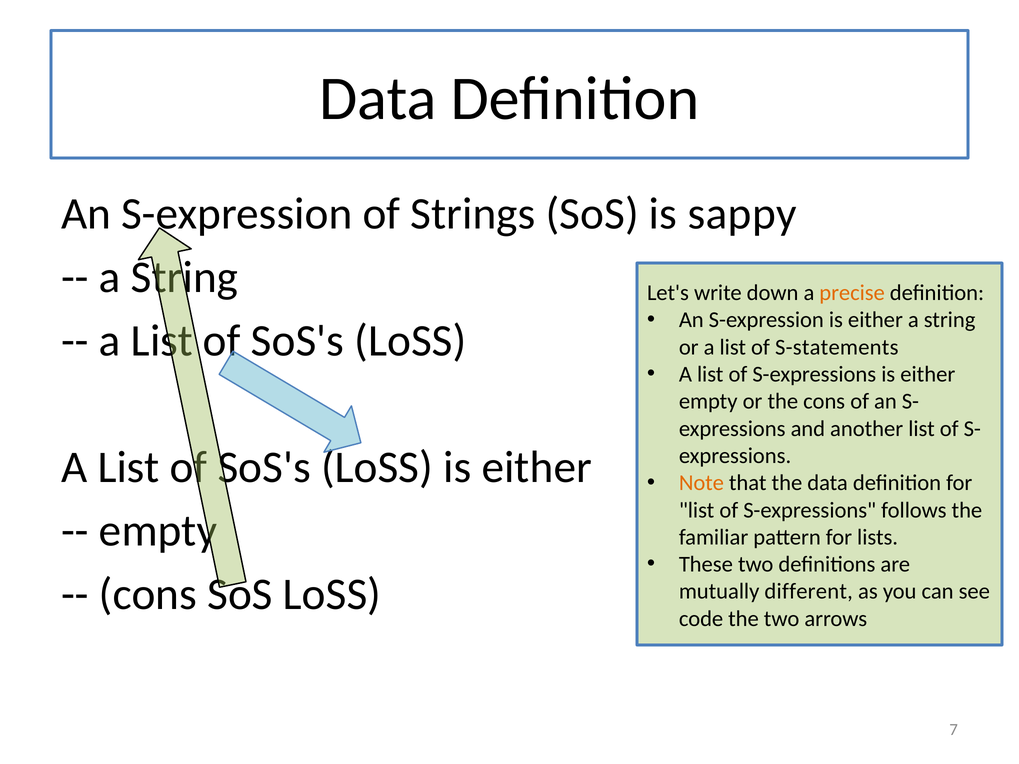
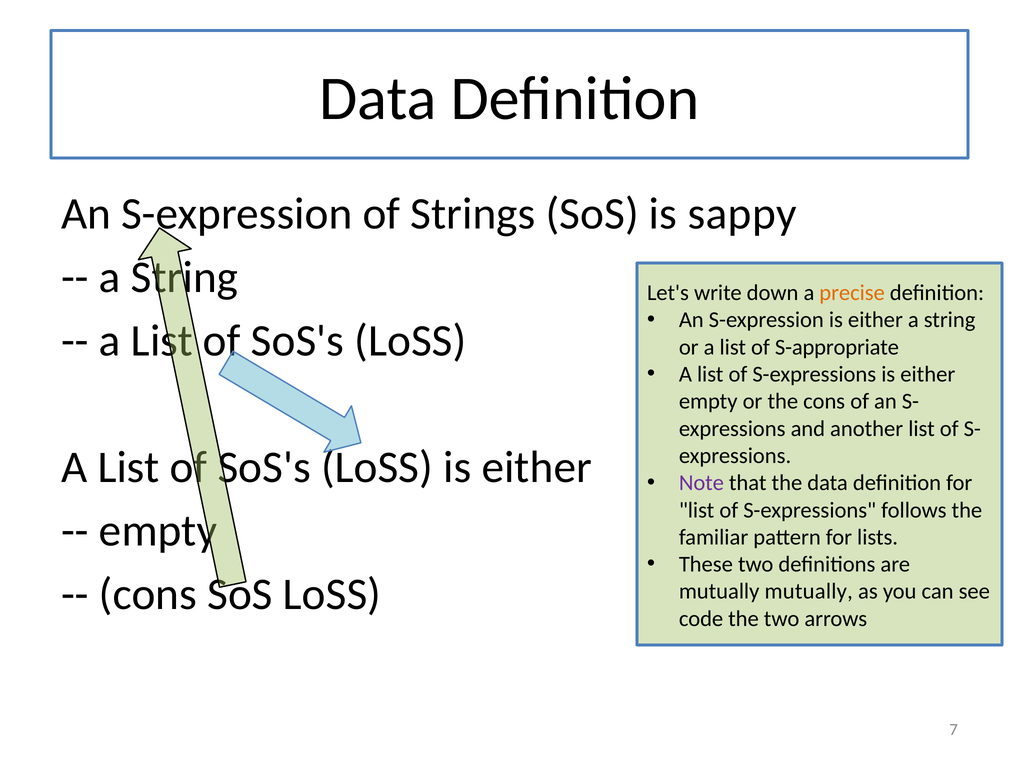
S-statements: S-statements -> S-appropriate (837, 347)
Note colour: orange -> purple (701, 483)
mutually different: different -> mutually (809, 592)
